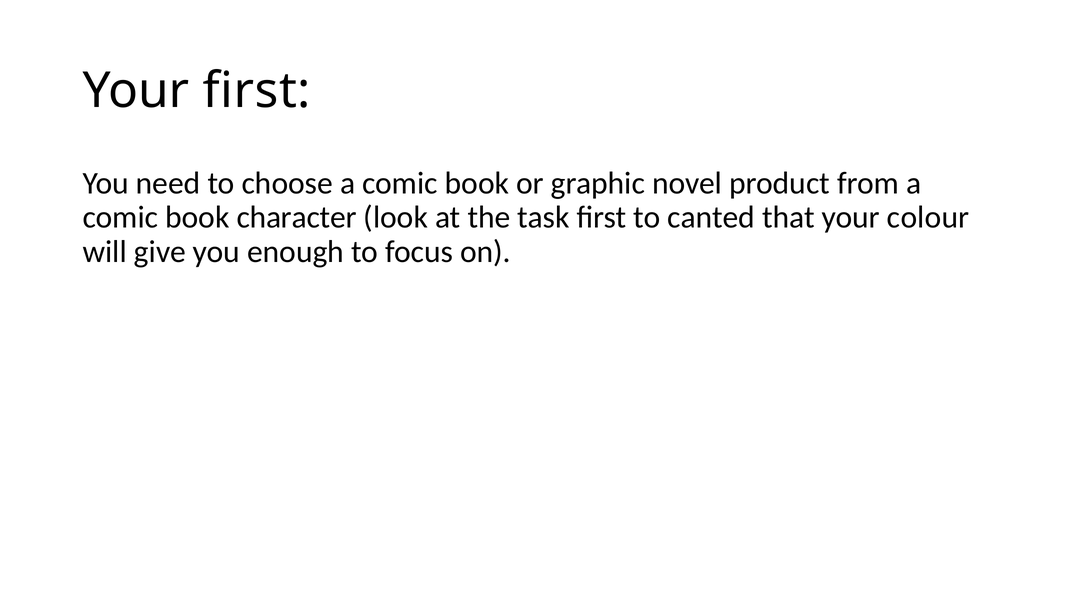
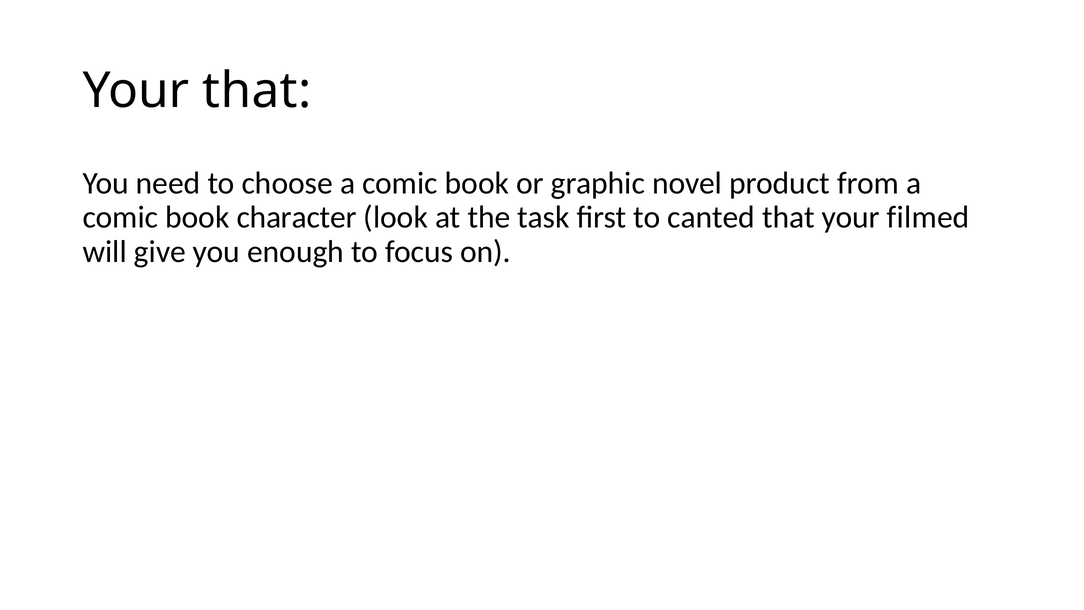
Your first: first -> that (257, 91)
colour: colour -> filmed (928, 217)
